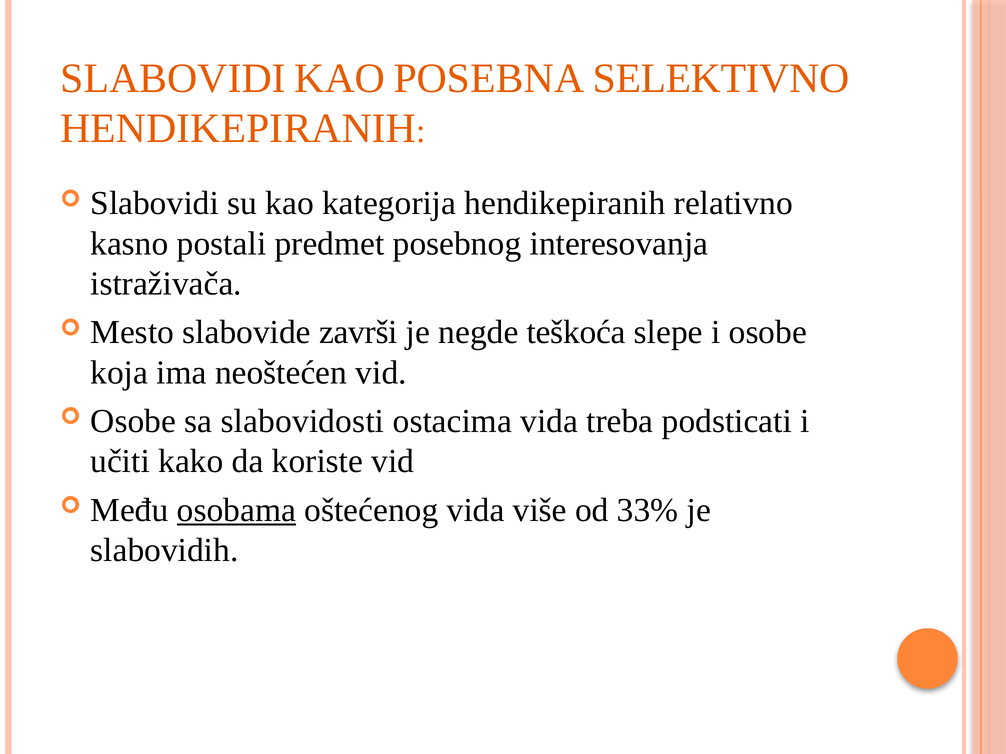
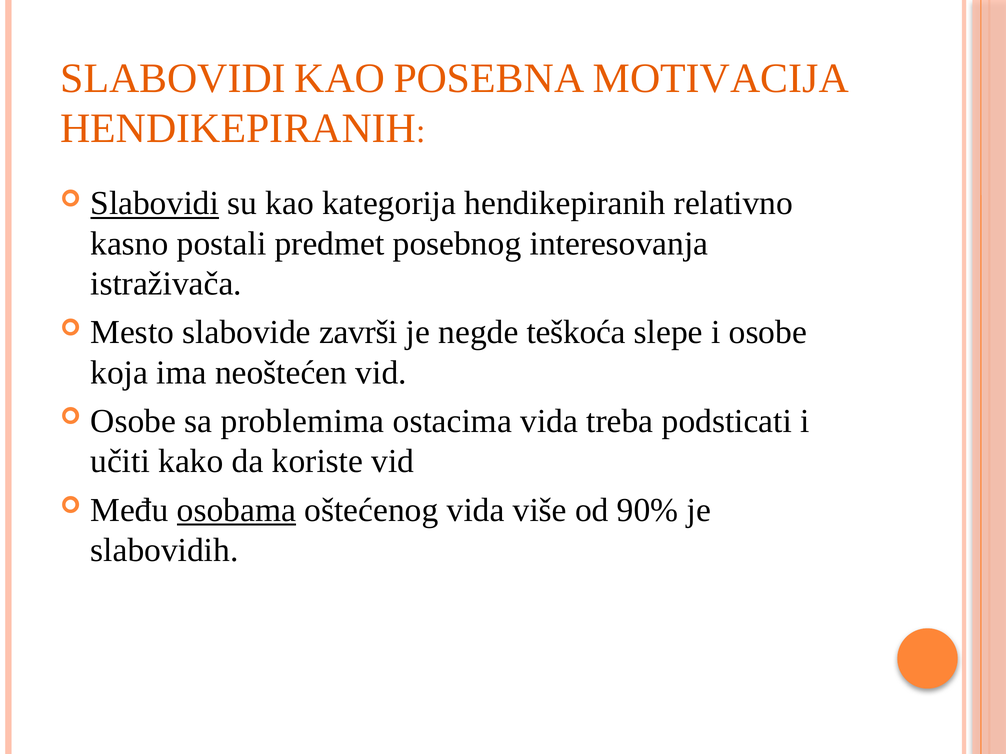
SELEKTIVNO: SELEKTIVNO -> MOTIVACIJA (721, 78)
Slabovidi underline: none -> present (155, 203)
slabovidosti: slabovidosti -> problemima (302, 421)
33%: 33% -> 90% (648, 510)
